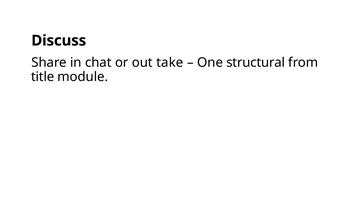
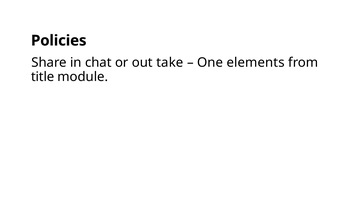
Discuss: Discuss -> Policies (59, 41)
structural: structural -> elements (256, 63)
